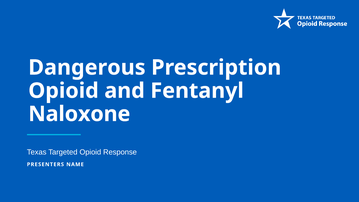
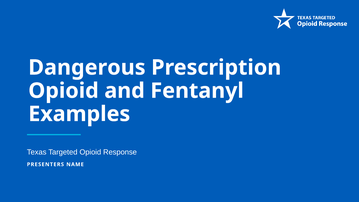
Naloxone: Naloxone -> Examples (79, 114)
